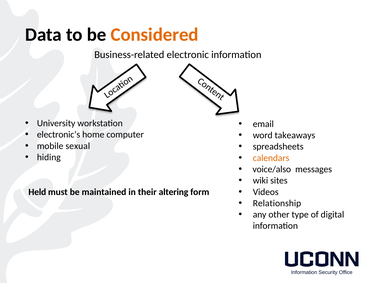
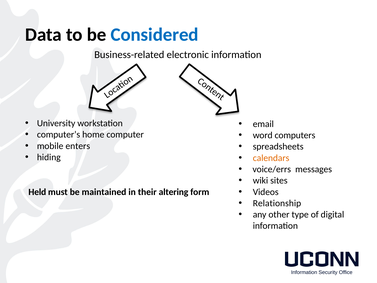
Considered colour: orange -> blue (155, 35)
electronic’s: electronic’s -> computer’s (59, 135)
takeaways: takeaways -> computers (295, 135)
sexual: sexual -> enters (78, 146)
voice/also: voice/also -> voice/errs (272, 169)
